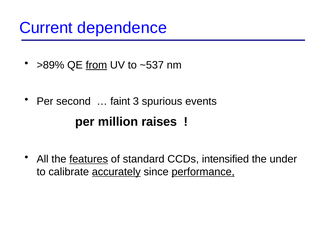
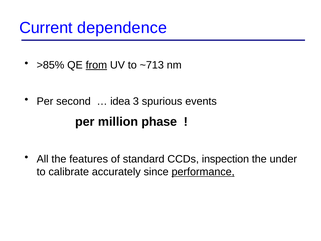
>89%: >89% -> >85% (50, 65)
~537: ~537 -> ~713 (152, 65)
faint: faint -> idea (120, 101)
raises: raises -> phase (159, 122)
features underline: present -> none (89, 159)
intensified: intensified -> inspection (225, 159)
accurately underline: present -> none (116, 172)
